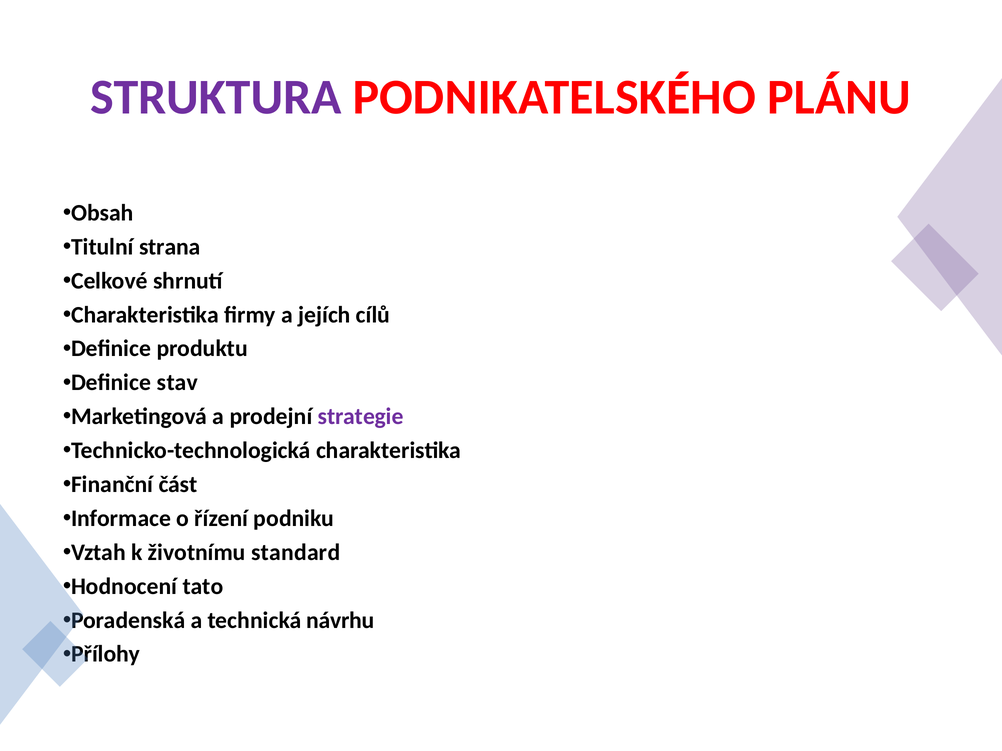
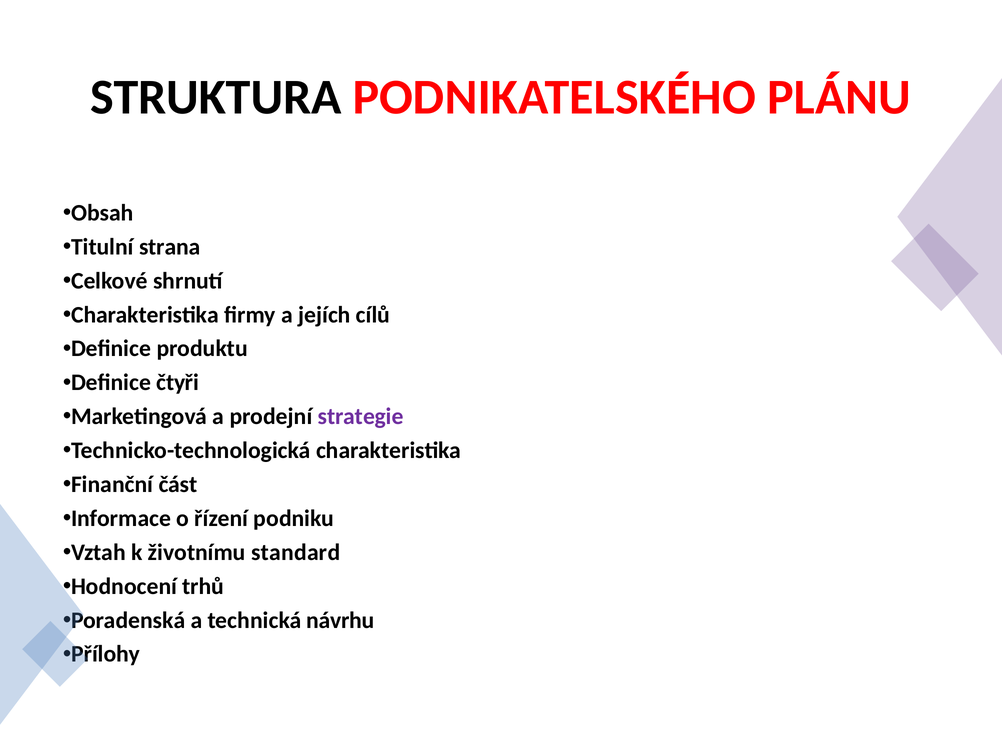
STRUKTURA colour: purple -> black (216, 97)
stav: stav -> čtyři (178, 383)
tato: tato -> trhů (203, 587)
